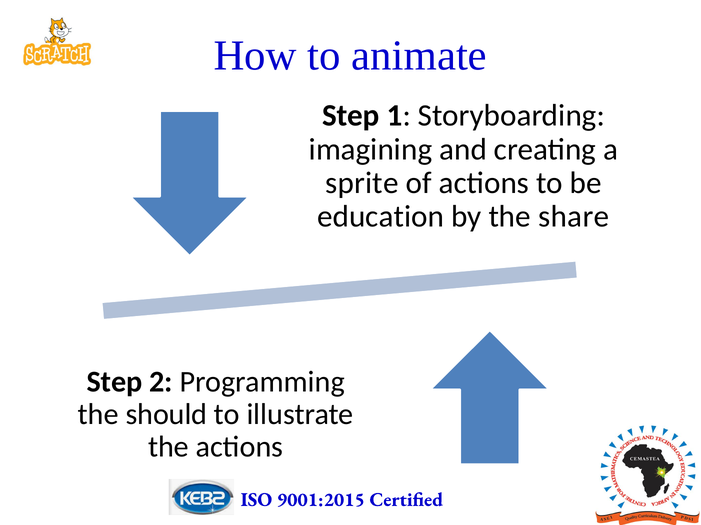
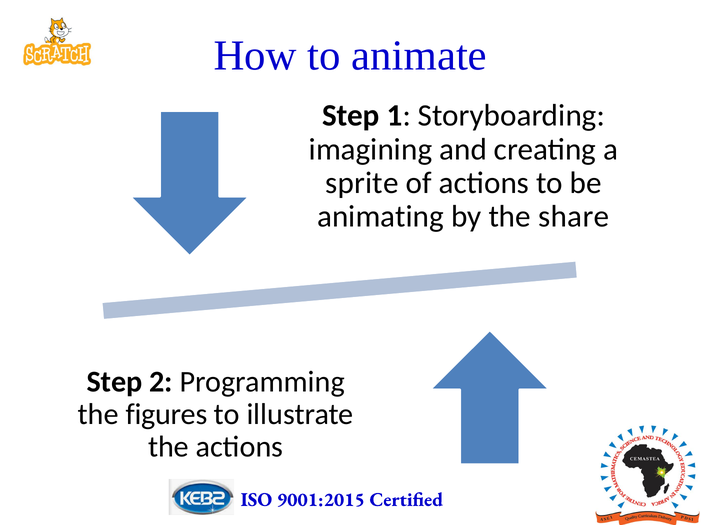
education: education -> animating (381, 217)
should: should -> figures (167, 415)
